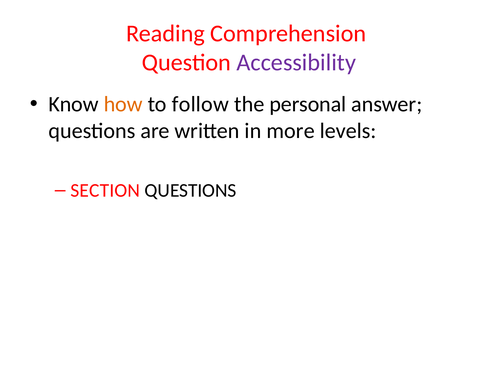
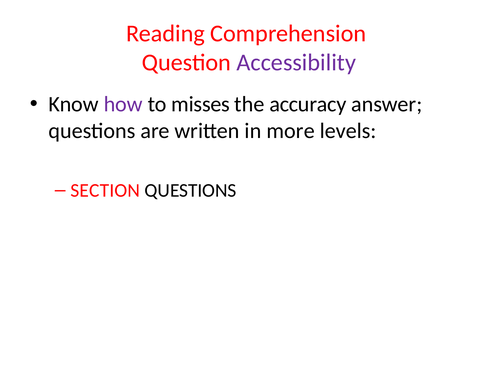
how colour: orange -> purple (123, 104)
follow: follow -> misses (201, 104)
personal: personal -> accuracy (308, 104)
